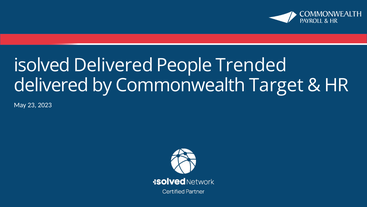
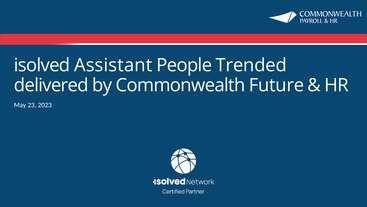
isolved Delivered: Delivered -> Assistant (113, 65)
Target: Target -> Future (276, 85)
